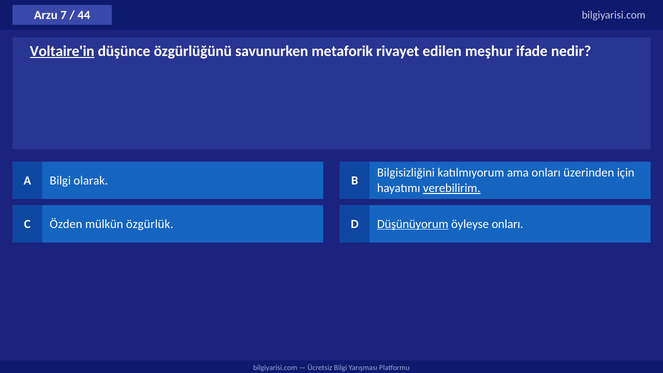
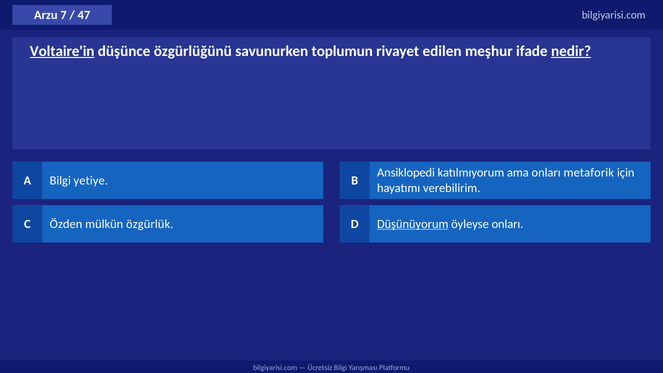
44: 44 -> 47 (84, 15)
metaforik: metaforik -> toplumun (342, 51)
nedir underline: none -> present (571, 51)
Bilgisizliğini: Bilgisizliğini -> Ansiklopedi (406, 173)
üzerinden: üzerinden -> metaforik (589, 173)
olarak: olarak -> yetiye (91, 180)
verebilirim underline: present -> none (452, 188)
